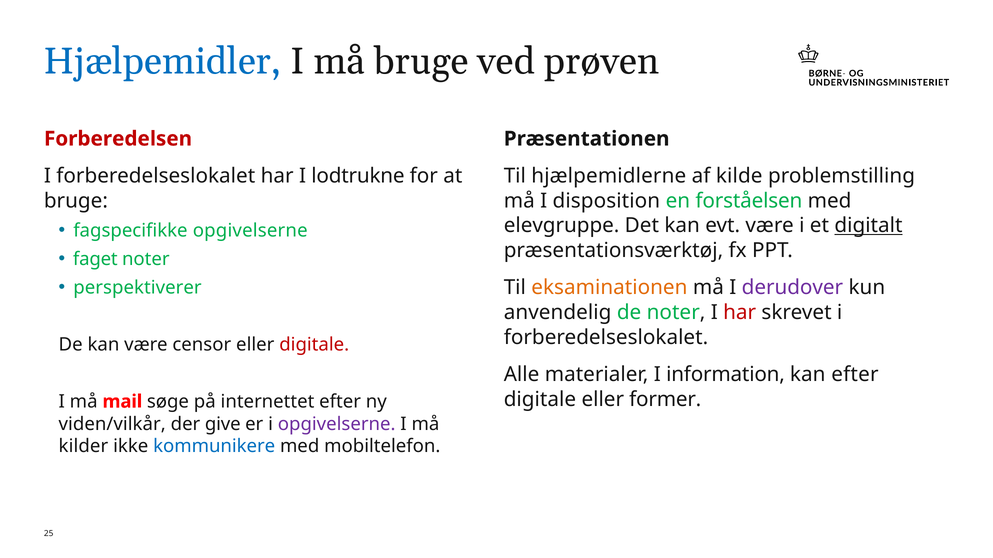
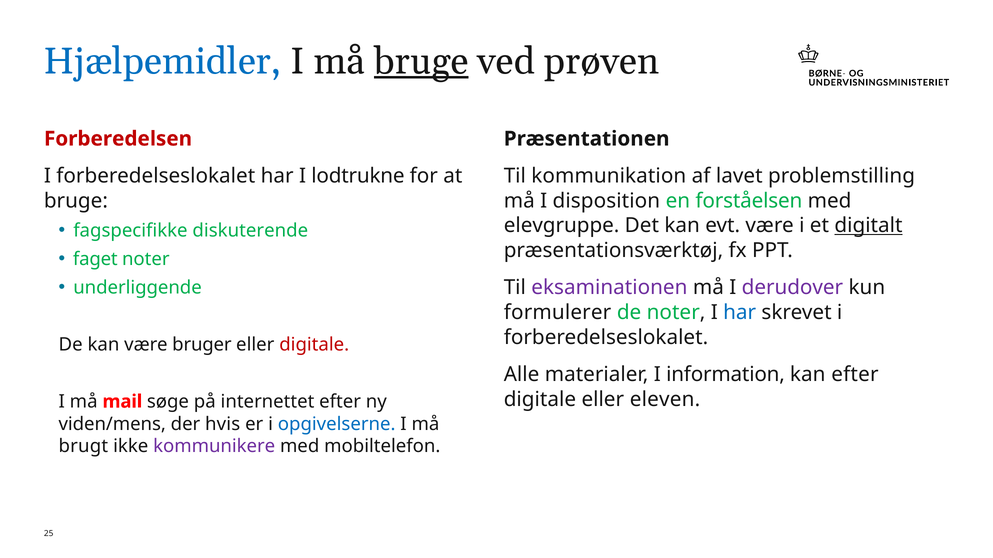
bruge underline: none -> present (421, 61)
hjælpemidlerne: hjælpemidlerne -> kommunikation (609, 176)
kilde: kilde -> lavet (739, 176)
fagspecifikke opgivelserne: opgivelserne -> diskuterende (250, 231)
perspektiverer: perspektiverer -> underliggende (138, 288)
eksaminationen colour: orange -> purple (609, 288)
anvendelig: anvendelig -> formulerer (558, 313)
har colour: red -> blue (740, 313)
censor: censor -> bruger (202, 345)
former: former -> eleven (665, 400)
viden/vilkår: viden/vilkår -> viden/mens (112, 424)
give: give -> hvis (223, 424)
opgivelserne colour: purple -> blue (337, 424)
kilder: kilder -> brugt (83, 447)
kommunikere colour: blue -> purple (214, 447)
